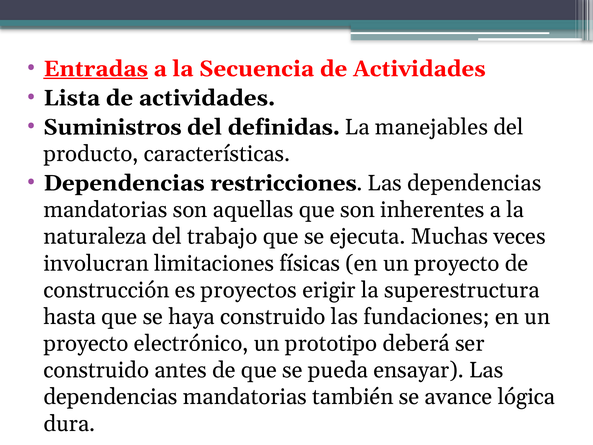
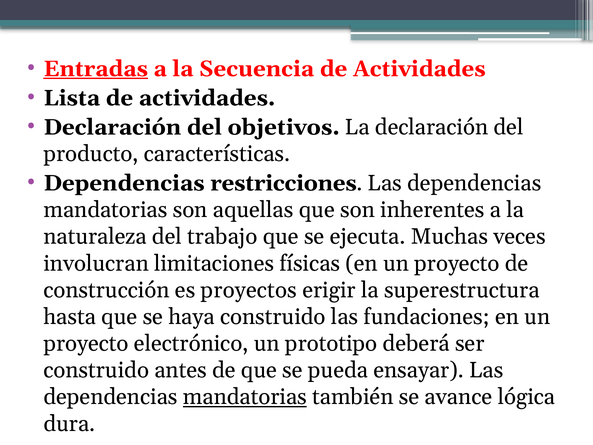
Suministros: Suministros -> Declaración (112, 127)
definidas: definidas -> objetivos (284, 127)
La manejables: manejables -> declaración (432, 127)
mandatorias underline: none -> present (245, 397)
